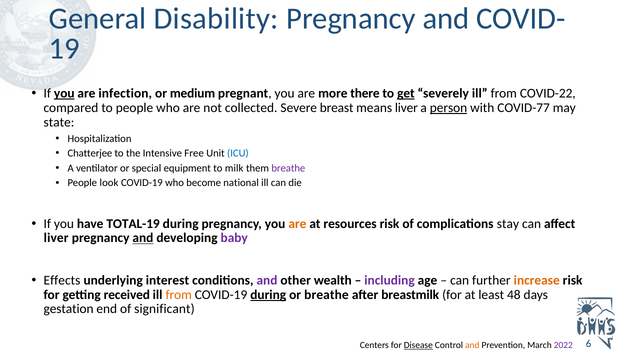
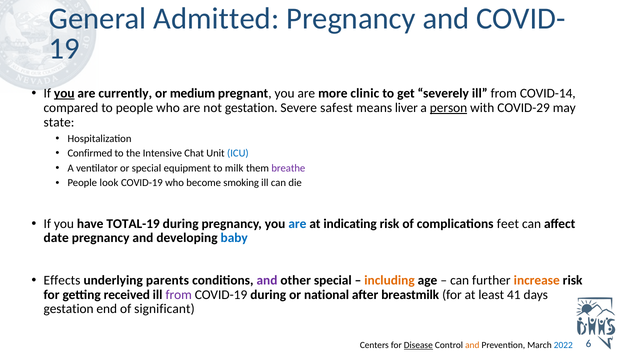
Disability: Disability -> Admitted (216, 19)
infection: infection -> currently (125, 93)
there: there -> clinic (365, 93)
get underline: present -> none (406, 93)
COVID-22: COVID-22 -> COVID-14 (548, 93)
not collected: collected -> gestation (251, 108)
breast: breast -> safest (336, 108)
COVID-77: COVID-77 -> COVID-29 (524, 108)
Chatterjee: Chatterjee -> Confirmed (90, 153)
Free: Free -> Chat (194, 153)
national: national -> smoking (241, 183)
are colour: orange -> blue (297, 224)
resources: resources -> indicating (350, 224)
stay: stay -> feet (508, 224)
liver: liver -> date (56, 238)
and underline: present -> none (143, 238)
baby colour: purple -> blue (234, 238)
interest: interest -> parents (167, 280)
other wealth: wealth -> special (333, 280)
including colour: purple -> orange (390, 280)
from colour: orange -> purple (179, 295)
during underline: present -> none (268, 295)
or breathe: breathe -> national (327, 295)
48: 48 -> 41 (514, 295)
2022 colour: purple -> blue (563, 345)
